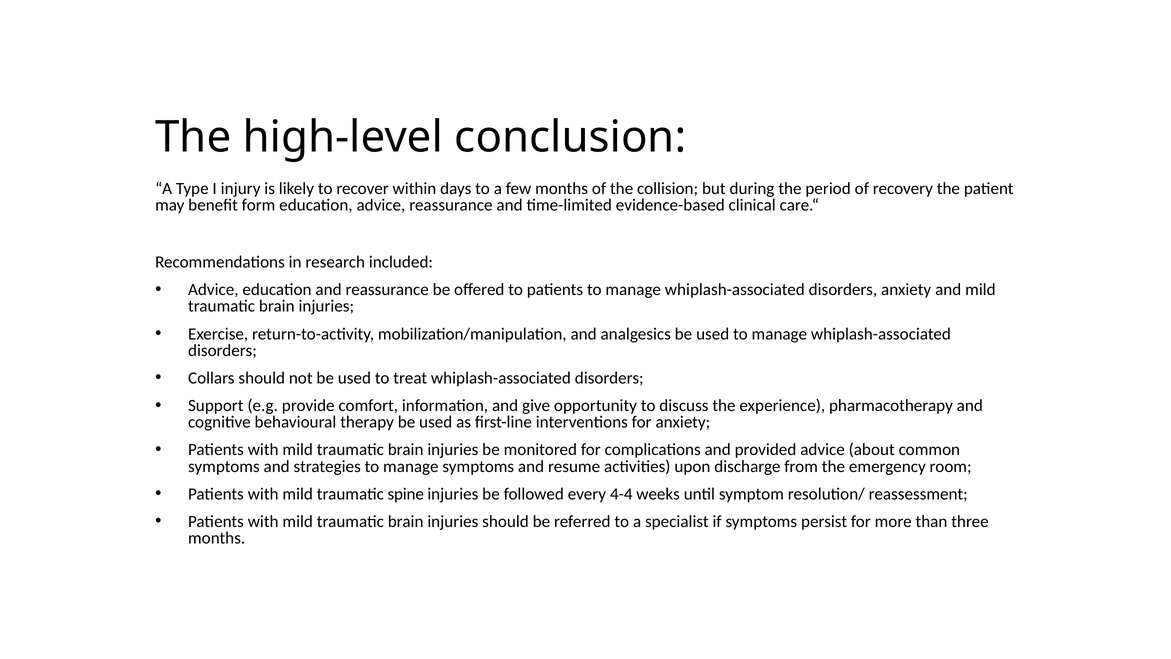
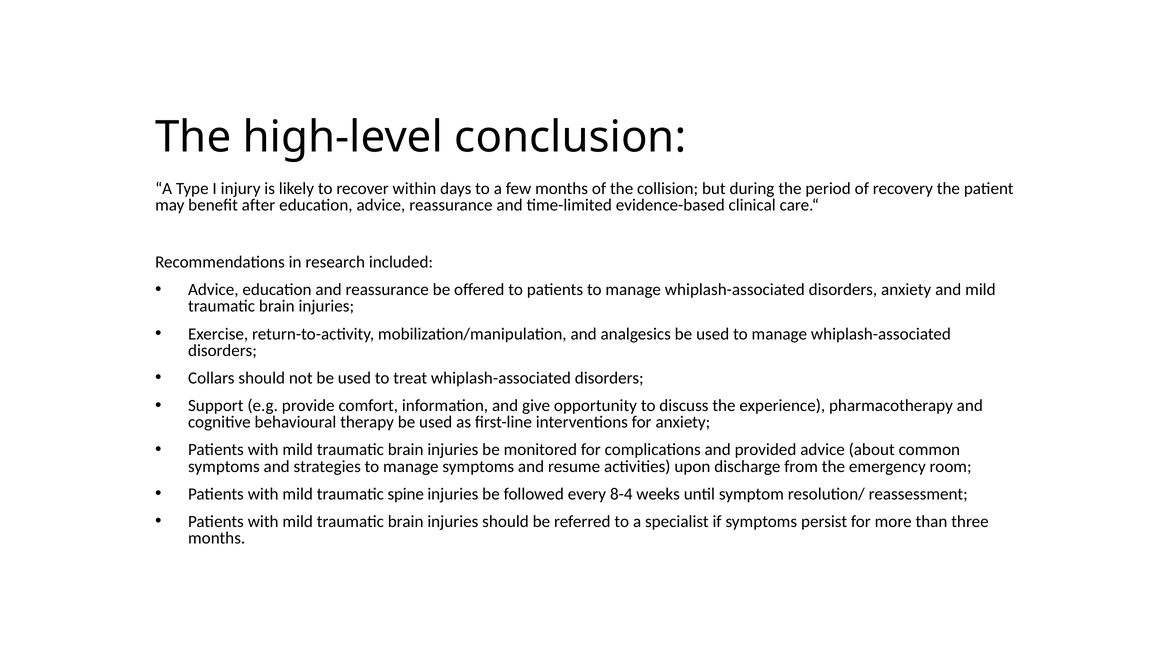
form: form -> after (258, 205)
4-4: 4-4 -> 8-4 (621, 494)
